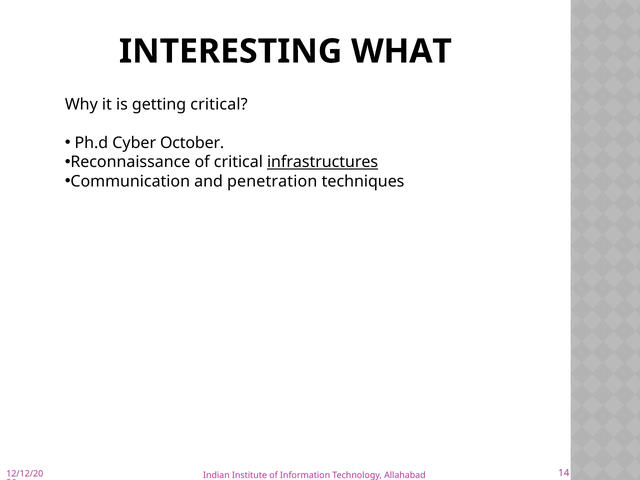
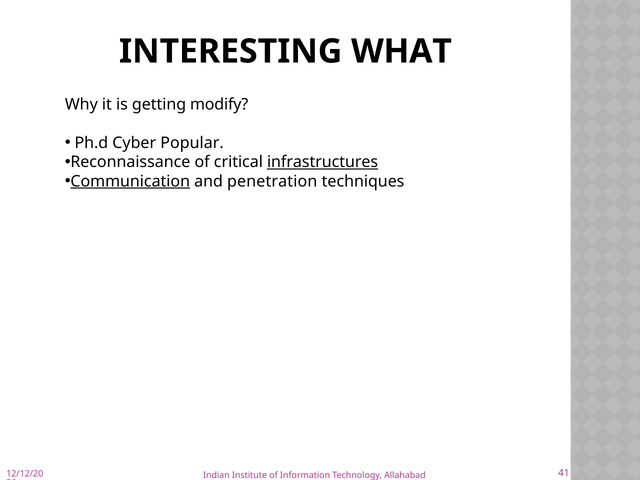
getting critical: critical -> modify (219, 105)
October: October -> Popular (192, 143)
Communication underline: none -> present (130, 181)
14: 14 -> 41 (564, 473)
